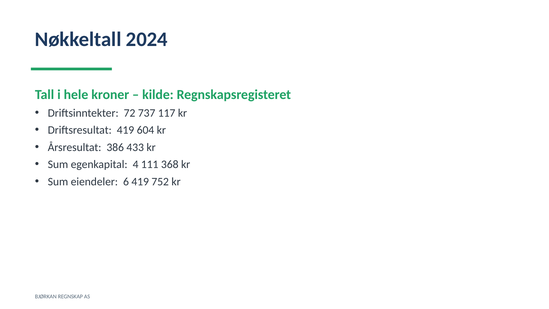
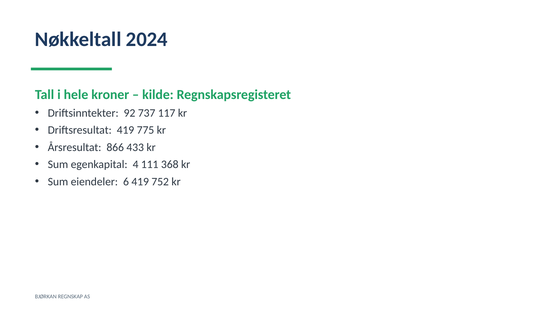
72: 72 -> 92 (130, 113)
604: 604 -> 775 (146, 130)
386: 386 -> 866 (115, 147)
